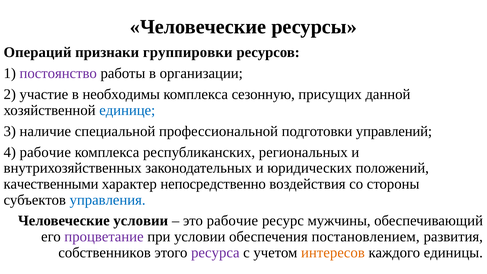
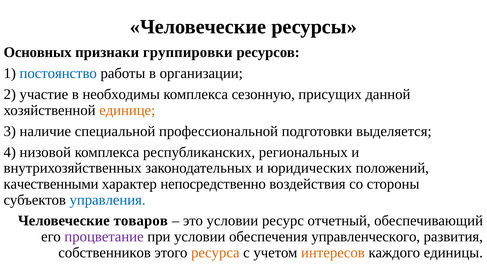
Операций: Операций -> Основных (38, 52)
постоянство colour: purple -> blue (58, 73)
единице colour: blue -> orange (127, 110)
управлений: управлений -> выделяется (394, 131)
4 рабочие: рабочие -> низовой (45, 152)
Человеческие условии: условии -> товаров (141, 221)
это рабочие: рабочие -> условии (232, 221)
мужчины: мужчины -> отчетный (339, 221)
постановлением: постановлением -> управленческого (366, 237)
ресурса colour: purple -> orange (215, 253)
